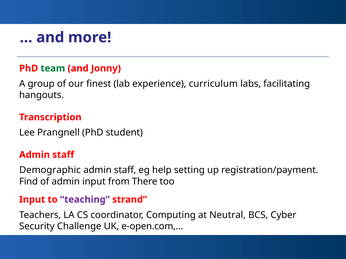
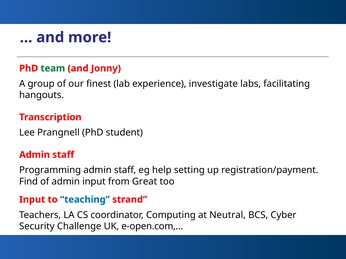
curriculum: curriculum -> investigate (213, 84)
Demographic: Demographic -> Programming (50, 170)
There: There -> Great (145, 182)
teaching colour: purple -> blue (85, 200)
